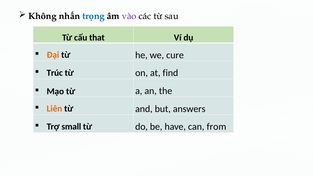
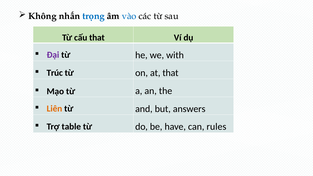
vào colour: purple -> blue (129, 16)
Đại colour: orange -> purple (53, 55)
cure: cure -> with (175, 55)
at find: find -> that (170, 73)
small: small -> table (71, 127)
from: from -> rules (216, 127)
